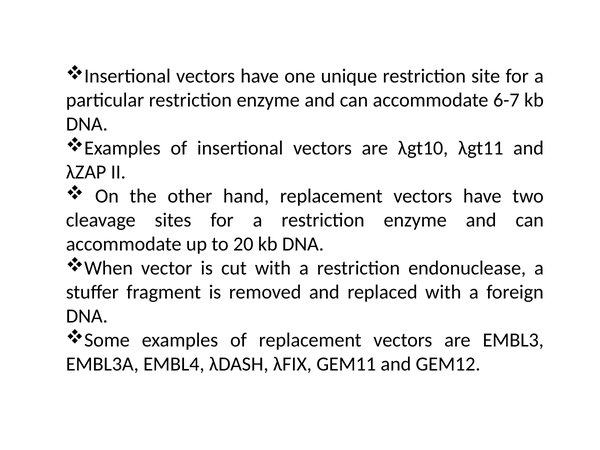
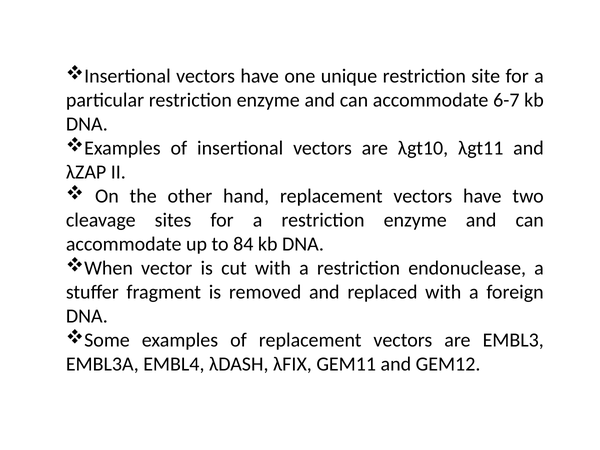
20: 20 -> 84 (243, 244)
